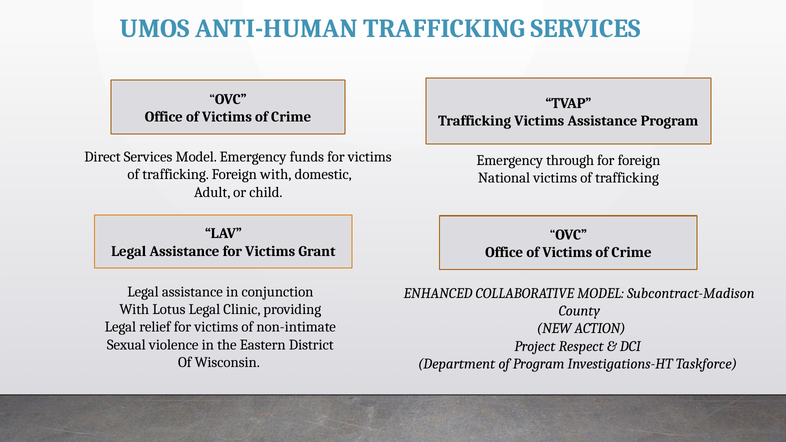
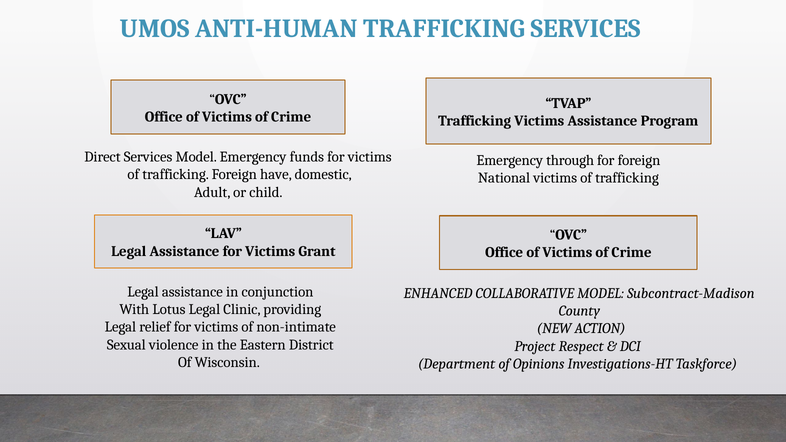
Foreign with: with -> have (276, 175)
of Program: Program -> Opinions (539, 364)
